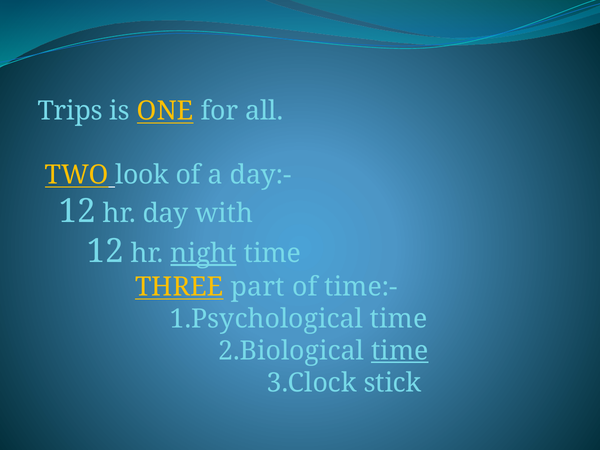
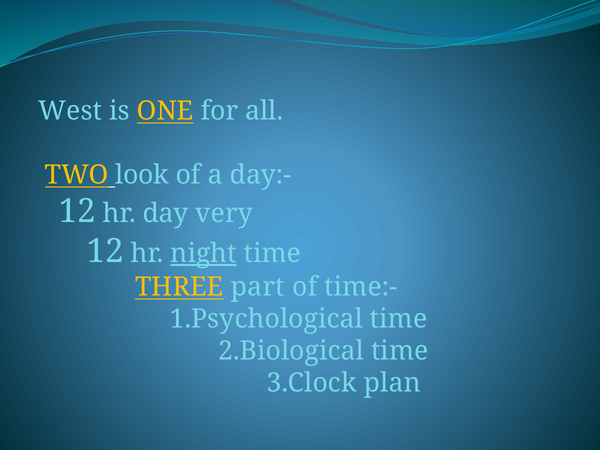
Trips: Trips -> West (70, 111)
with: with -> very (224, 214)
time underline: present -> none (400, 351)
stick: stick -> plan (392, 383)
